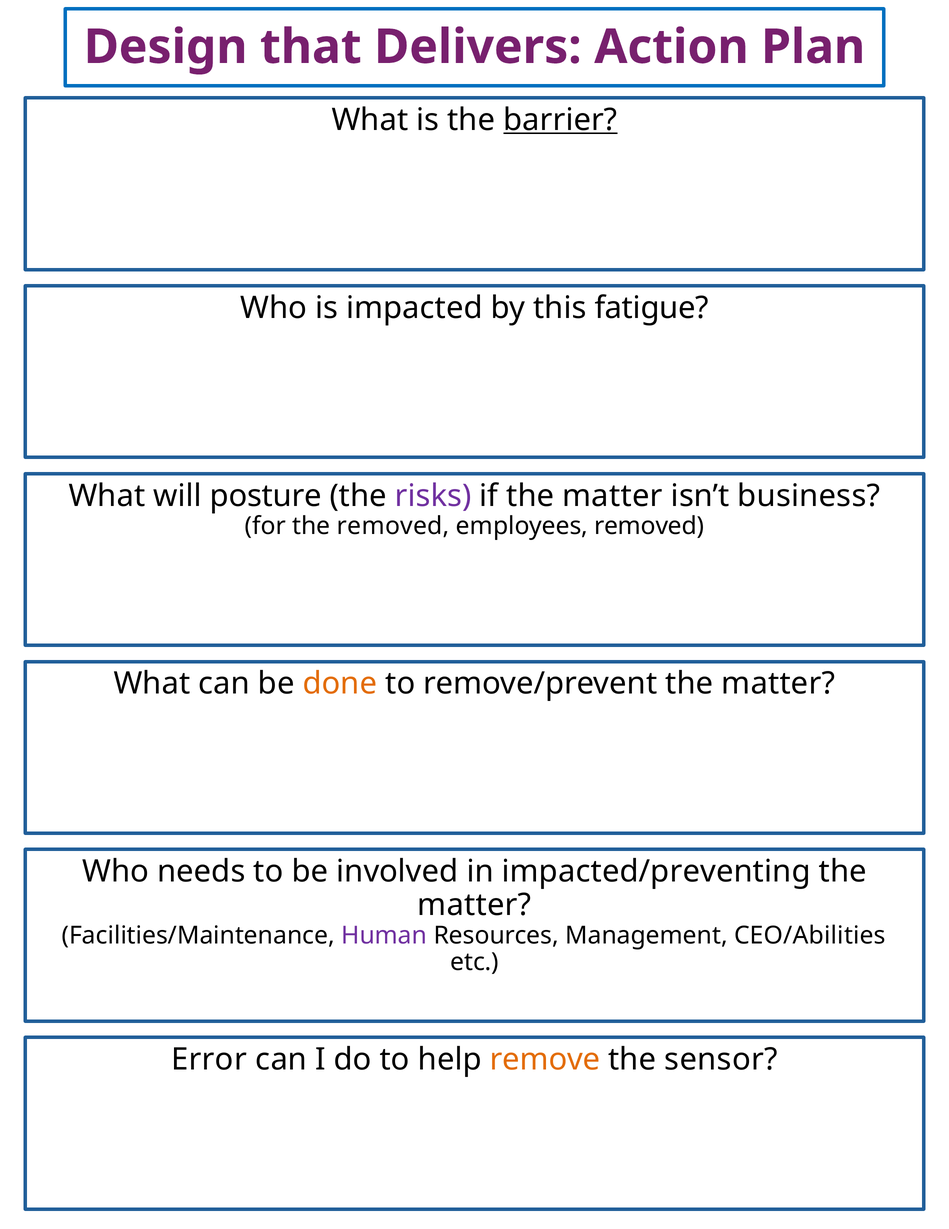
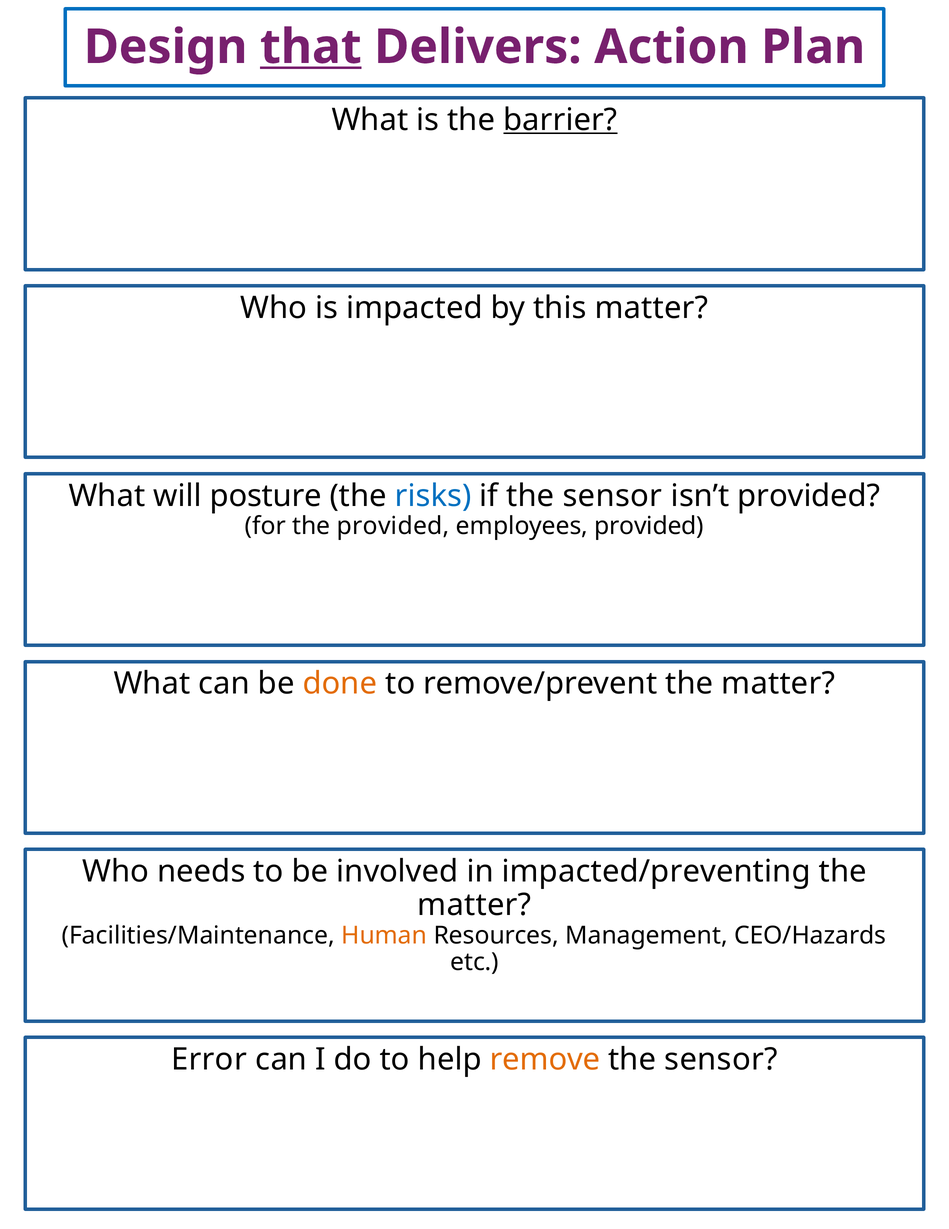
that underline: none -> present (311, 47)
this fatigue: fatigue -> matter (651, 308)
risks colour: purple -> blue (433, 495)
if the matter: matter -> sensor (612, 495)
isn’t business: business -> provided (809, 495)
the removed: removed -> provided (393, 526)
employees removed: removed -> provided (649, 526)
Human colour: purple -> orange (384, 935)
CEO/Abilities: CEO/Abilities -> CEO/Hazards (810, 935)
